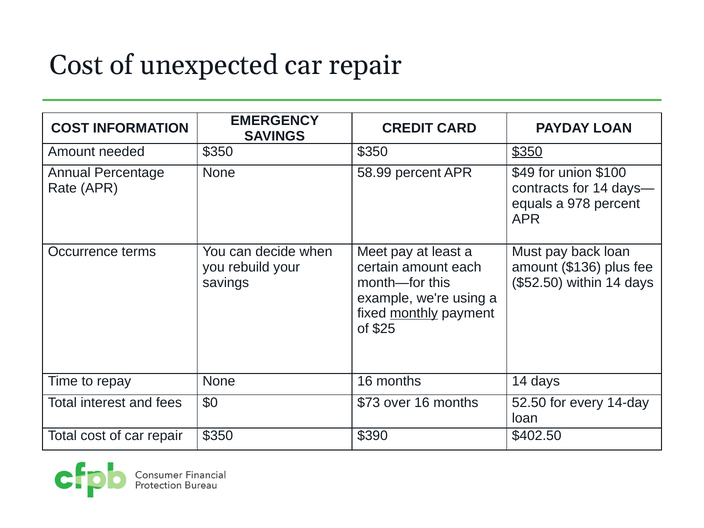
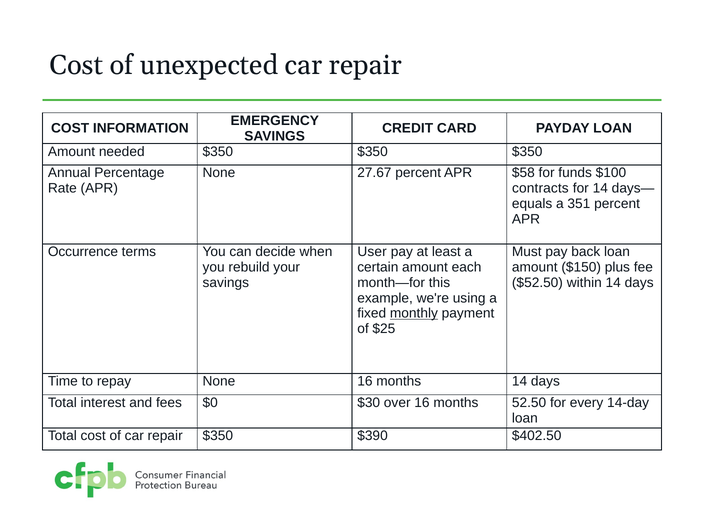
$350 underline: present -> none (527, 152)
58.99: 58.99 -> 27.67 (374, 173)
$49: $49 -> $58 (523, 173)
union: union -> funds (575, 173)
978: 978 -> 351 (579, 204)
Meet: Meet -> User (372, 252)
$136: $136 -> $150 (581, 267)
$73: $73 -> $30 (369, 403)
